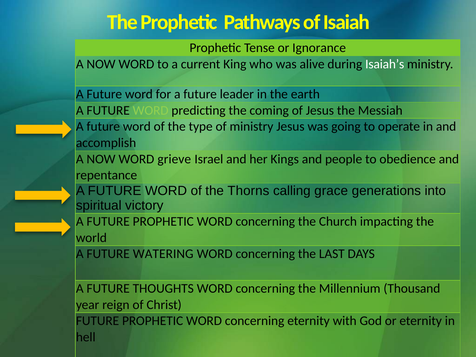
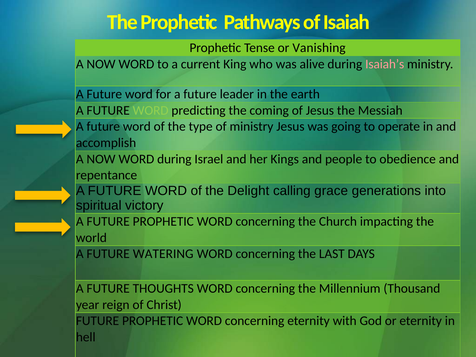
Ignorance: Ignorance -> Vanishing (319, 48)
Isaiah’s colour: white -> pink (385, 64)
WORD grieve: grieve -> during (174, 159)
Thorns: Thorns -> Delight (248, 191)
